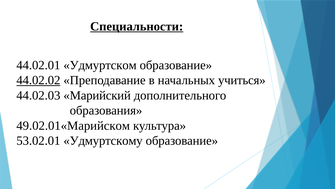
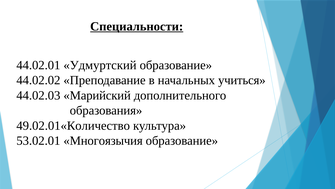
Удмуртском: Удмуртском -> Удмуртский (100, 65)
44.02.02 underline: present -> none (38, 80)
49.02.01«Марийском: 49.02.01«Марийском -> 49.02.01«Количество (73, 125)
Удмуртскому: Удмуртскому -> Многоязычия (103, 140)
